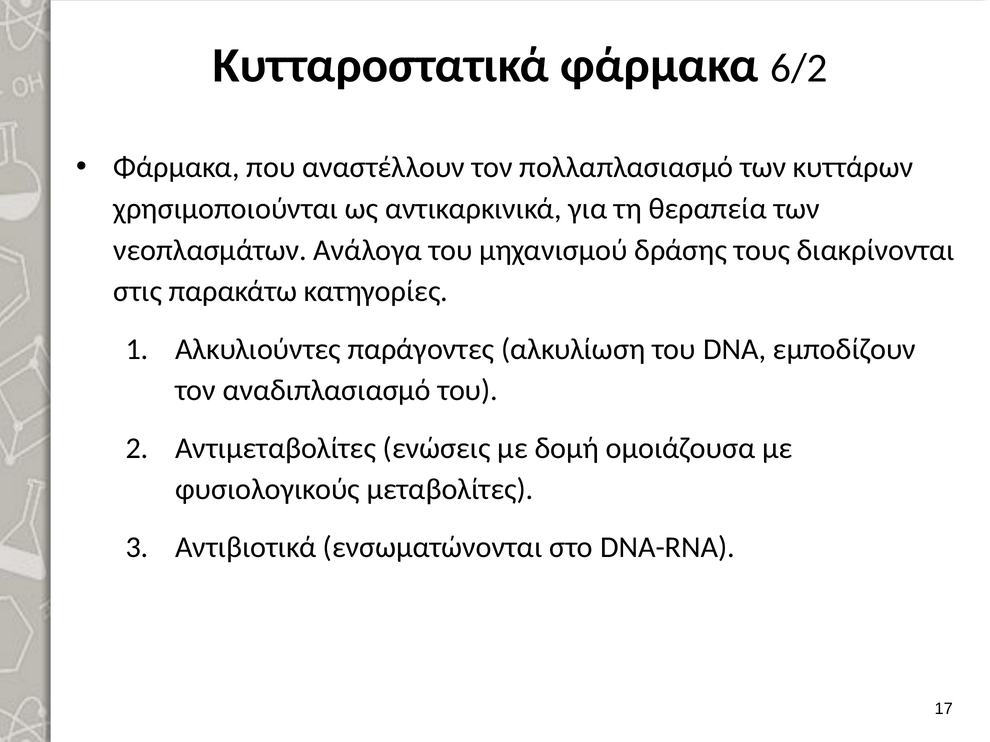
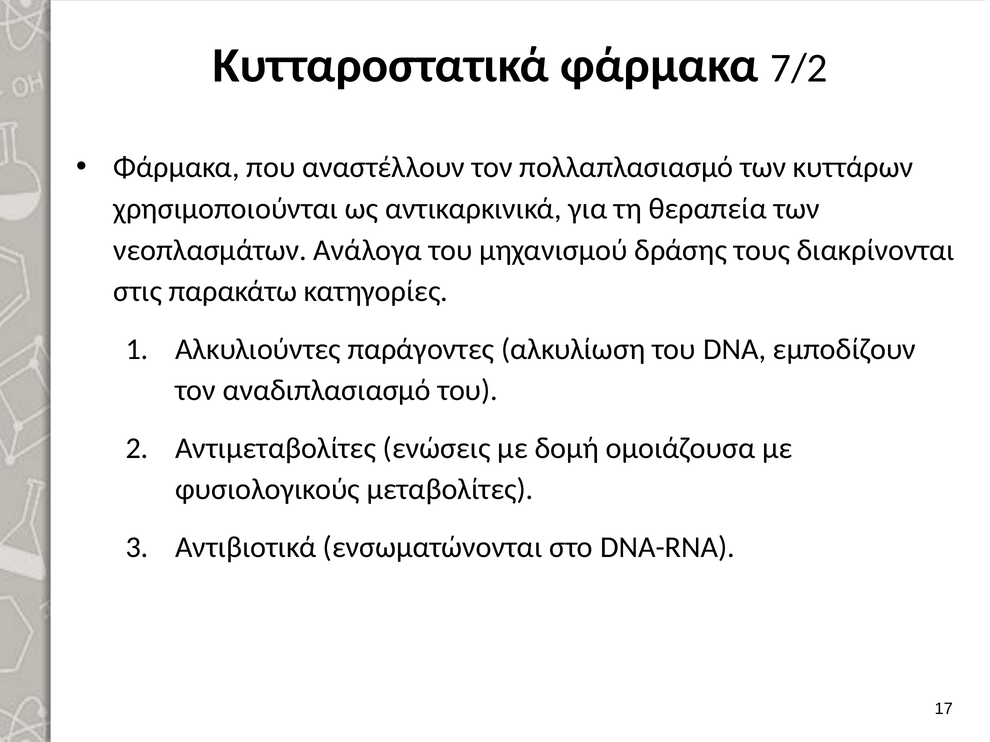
6/2: 6/2 -> 7/2 (799, 68)
